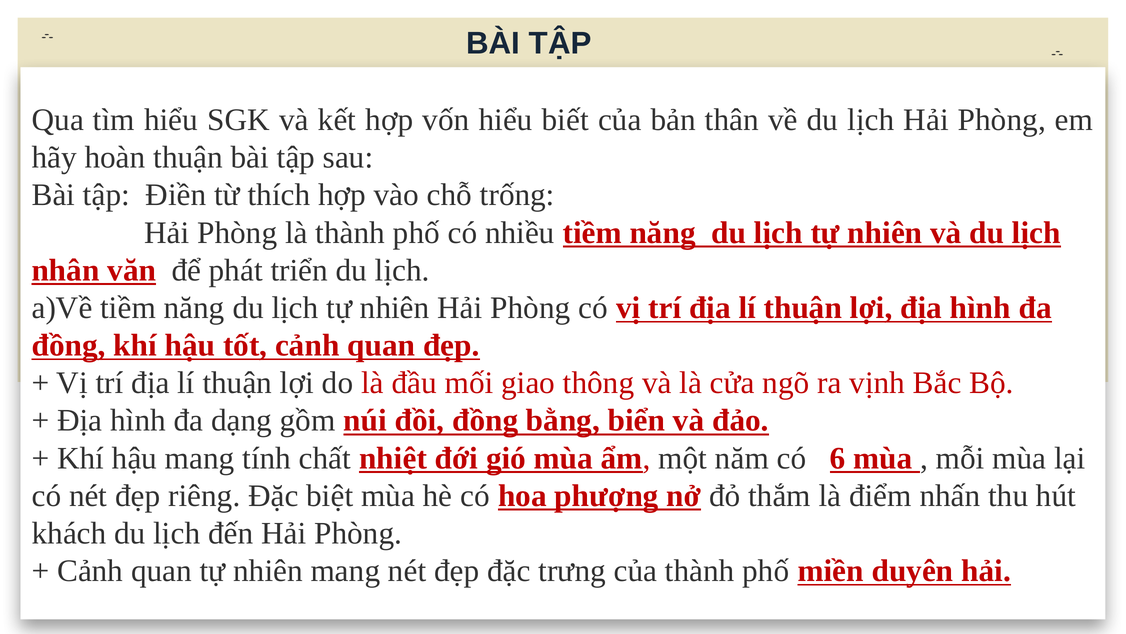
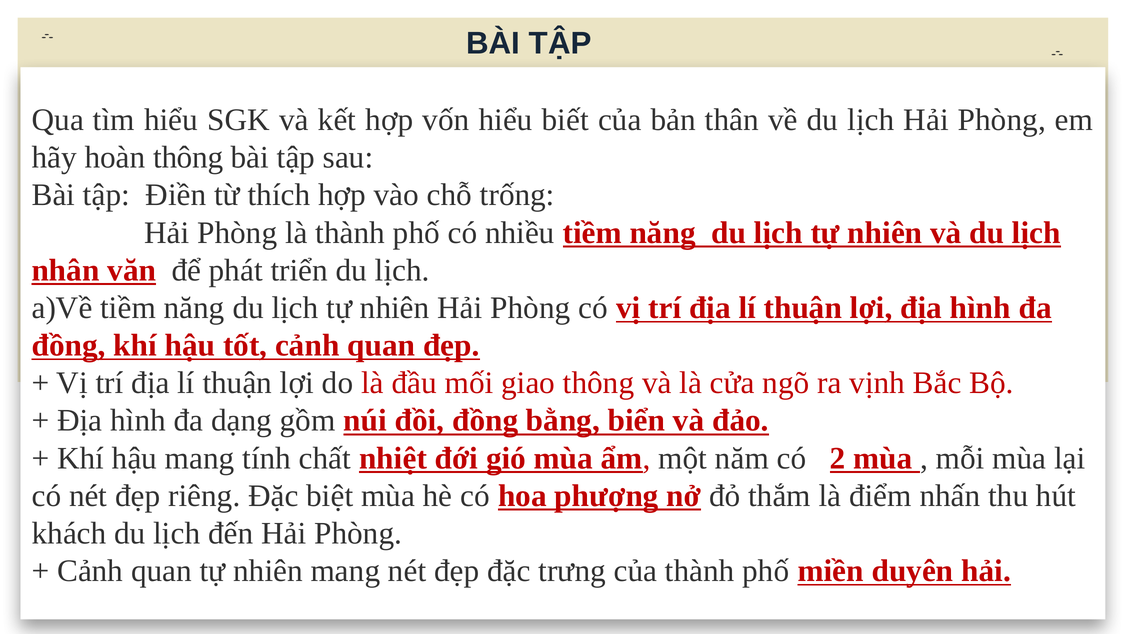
hoàn thuận: thuận -> thông (188, 157)
6: 6 -> 2 (838, 458)
